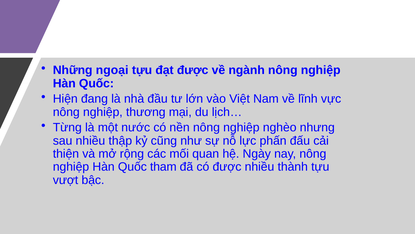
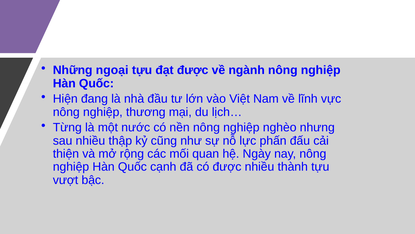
tham: tham -> cạnh (163, 167)
